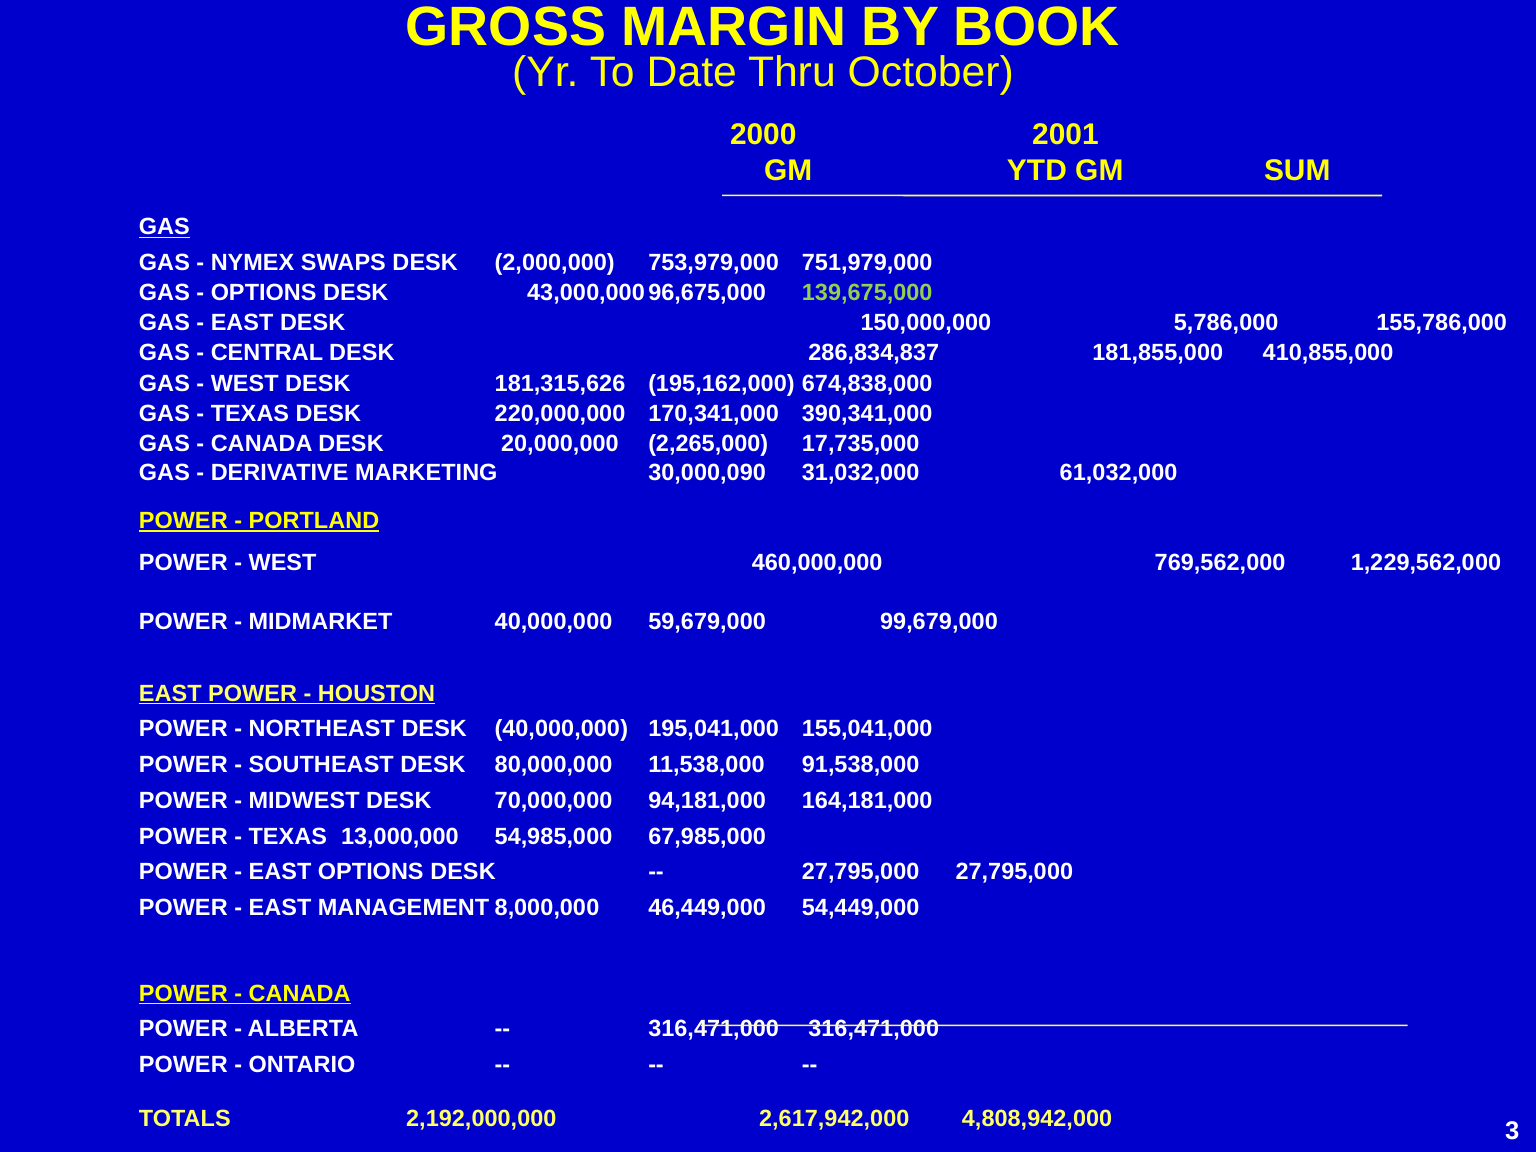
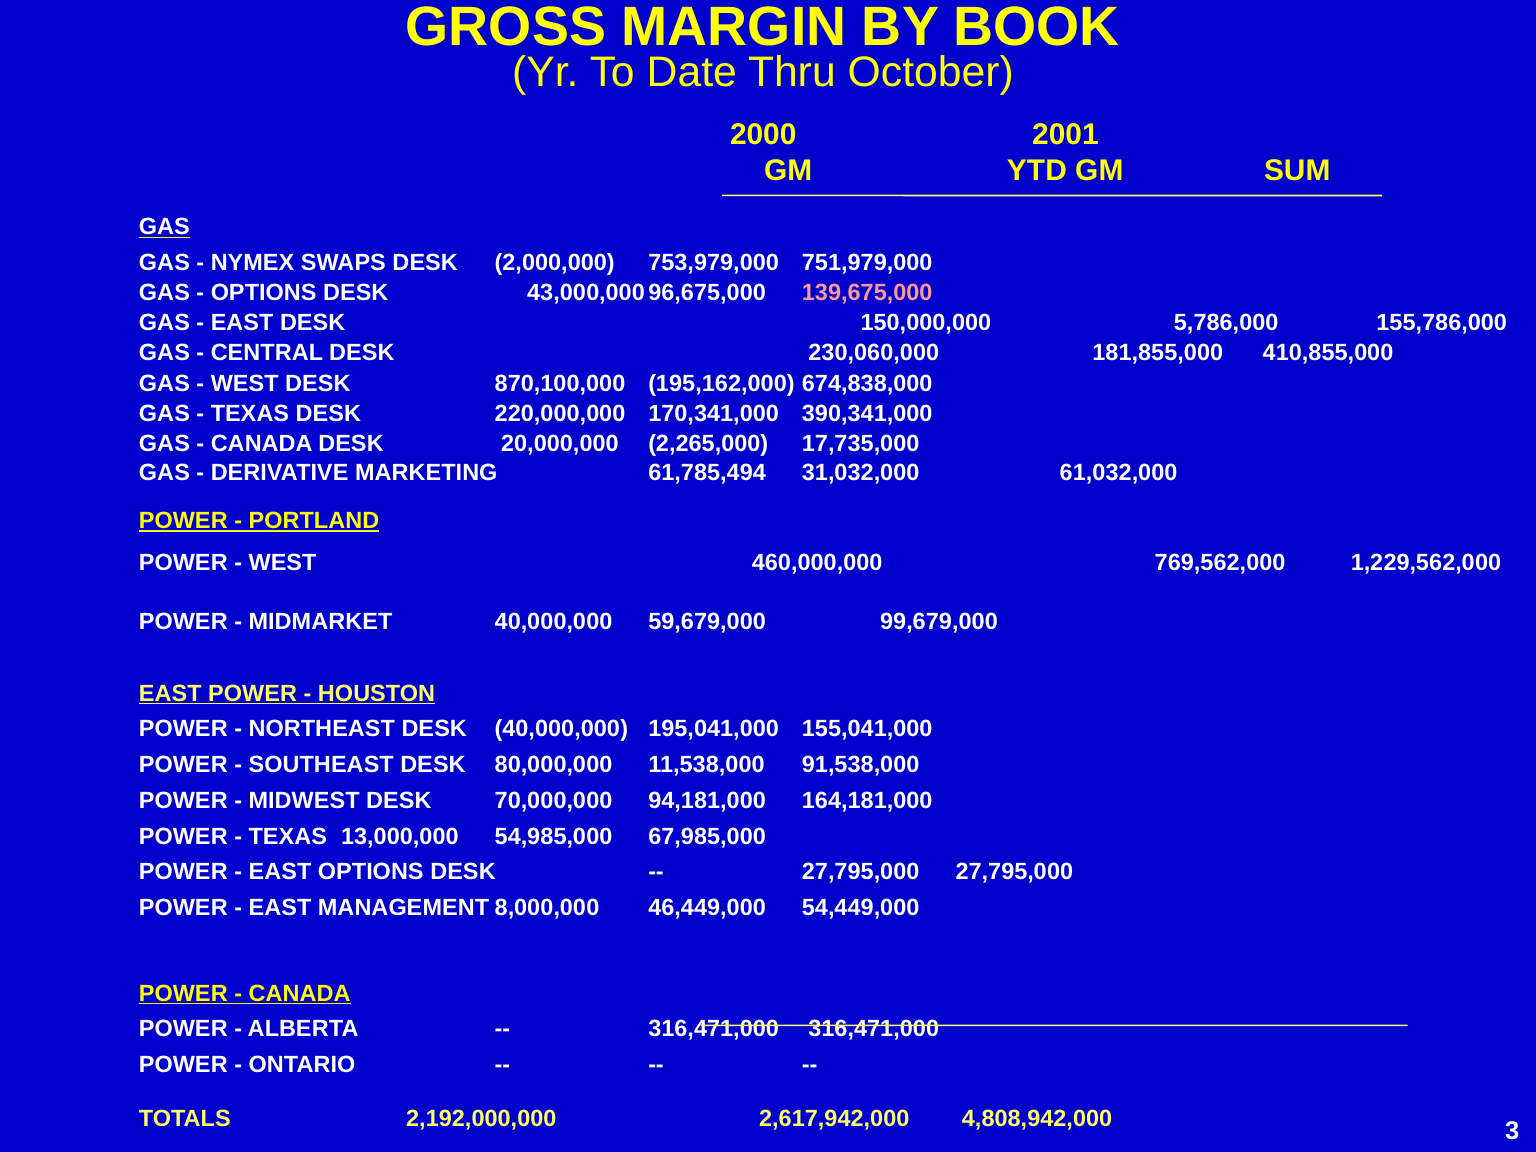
139,675,000 colour: light green -> pink (867, 293)
286,834,837: 286,834,837 -> 230,060,000 (874, 353)
181,315,626: 181,315,626 -> 870,100,000 (560, 383)
30,000,090: 30,000,090 -> 61,785,494 (707, 473)
